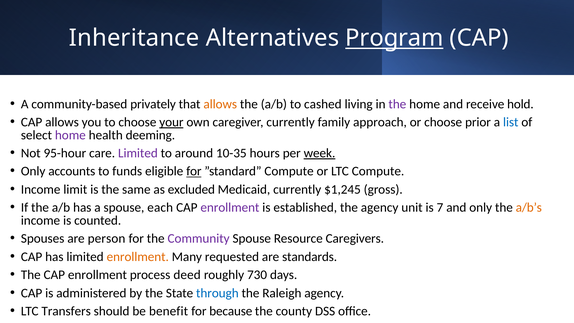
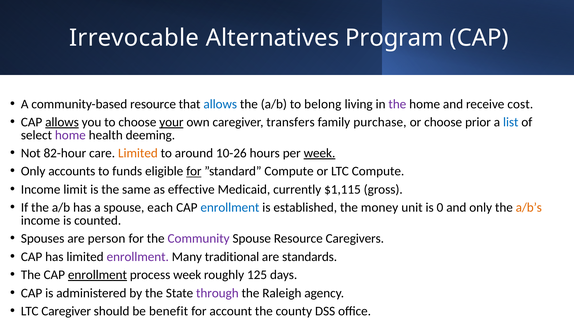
Inheritance: Inheritance -> Irrevocable (134, 38)
Program underline: present -> none (394, 38)
community-based privately: privately -> resource (153, 104)
allows colour: orange -> blue (220, 104)
cashed: cashed -> belong (323, 104)
hold: hold -> cost (520, 104)
allows underline: none -> present (62, 122)
caregiver currently: currently -> transfers (291, 122)
approach: approach -> purchase (380, 122)
95-hour: 95-hour -> 82-hour (65, 153)
Limited colour: purple -> orange (138, 153)
10-35: 10-35 -> 10-26 (231, 153)
excluded: excluded -> effective (191, 189)
$1,245: $1,245 -> $1,115 (342, 189)
enrollment colour: purple -> blue (230, 208)
the agency: agency -> money (380, 208)
7: 7 -> 0 (440, 208)
enrollment colour: orange -> purple (138, 257)
requested: requested -> traditional (232, 257)
enrollment underline: none -> present (97, 275)
process deed: deed -> week (187, 275)
730: 730 -> 125 (257, 275)
through colour: blue -> purple (217, 293)
LTC Transfers: Transfers -> Caregiver (66, 311)
because: because -> account (231, 311)
